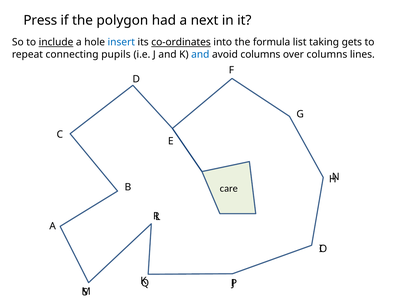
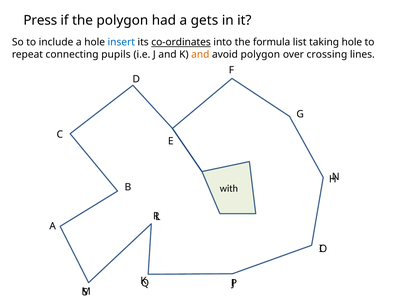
next: next -> gets (204, 20)
include underline: present -> none (56, 42)
taking gets: gets -> hole (352, 42)
and colour: blue -> orange (200, 55)
avoid columns: columns -> polygon (260, 55)
over columns: columns -> crossing (327, 55)
care: care -> with (229, 189)
